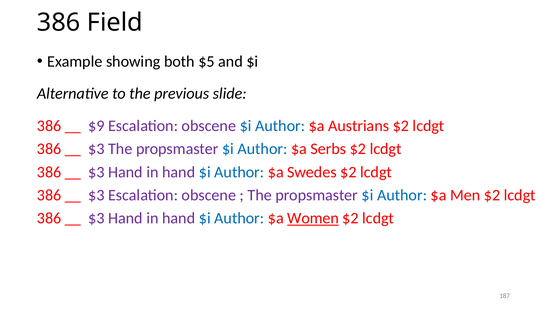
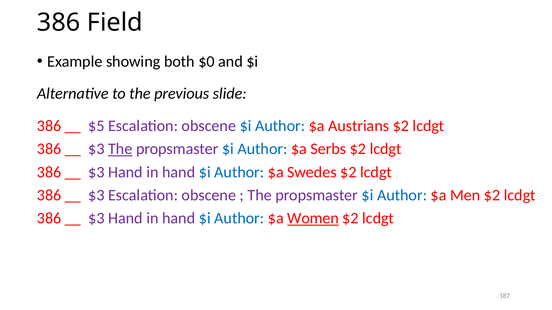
$5: $5 -> $0 (206, 62)
$9: $9 -> $5 (96, 126)
The underline: none -> present (120, 149)
